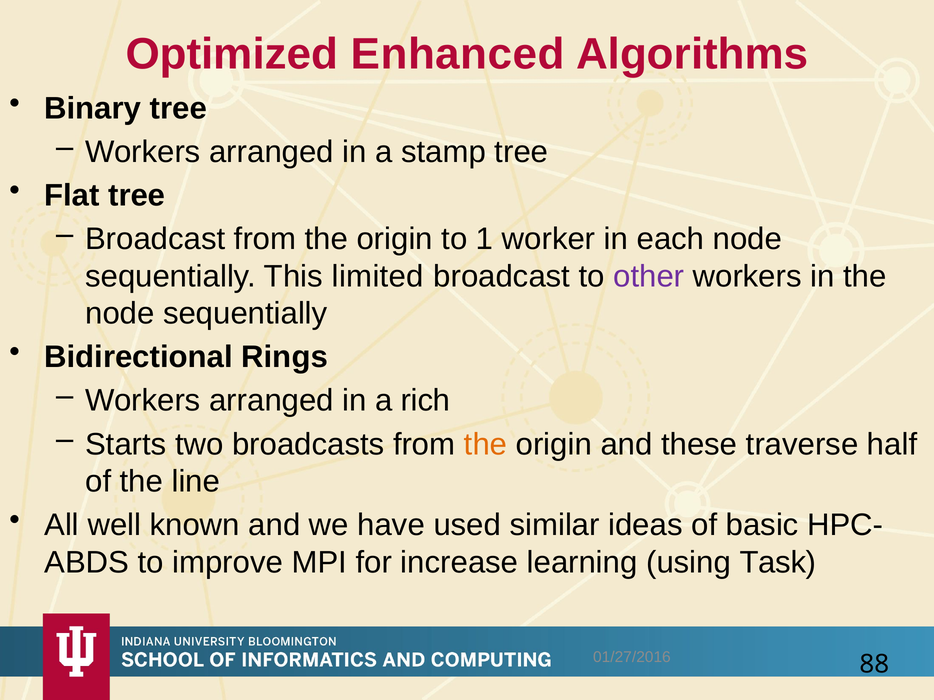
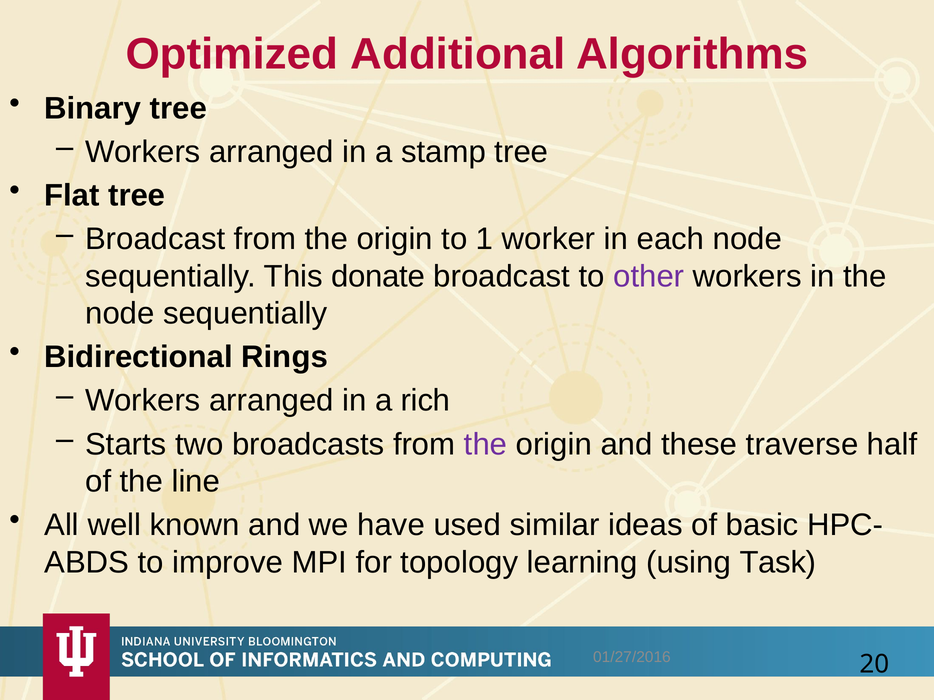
Enhanced: Enhanced -> Additional (458, 54)
limited: limited -> donate (378, 277)
the colour: orange -> purple (486, 445)
increase: increase -> topology (459, 563)
88: 88 -> 20 (874, 665)
